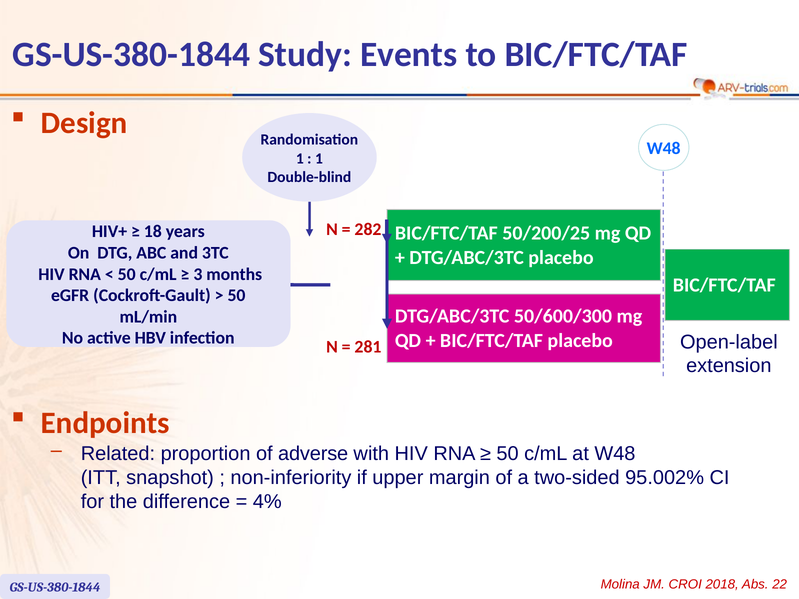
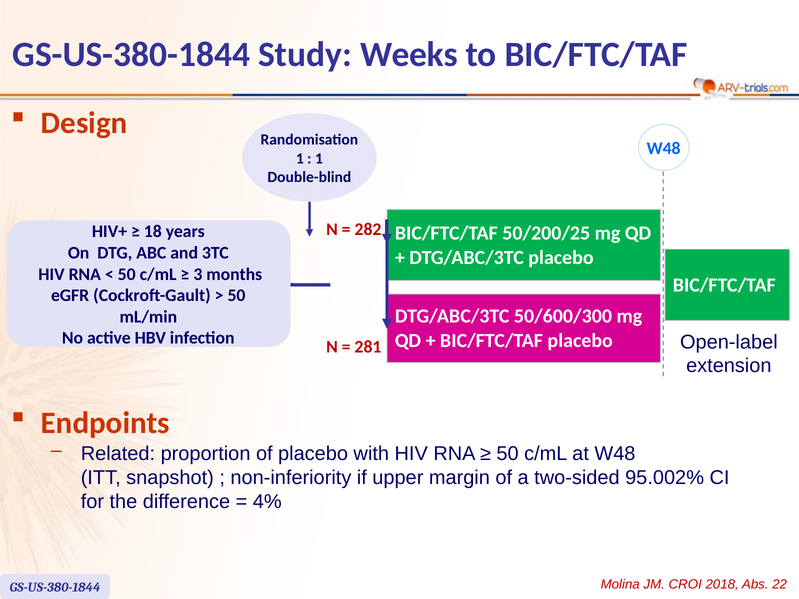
Events: Events -> Weeks (409, 55)
of adverse: adverse -> placebo (313, 454)
